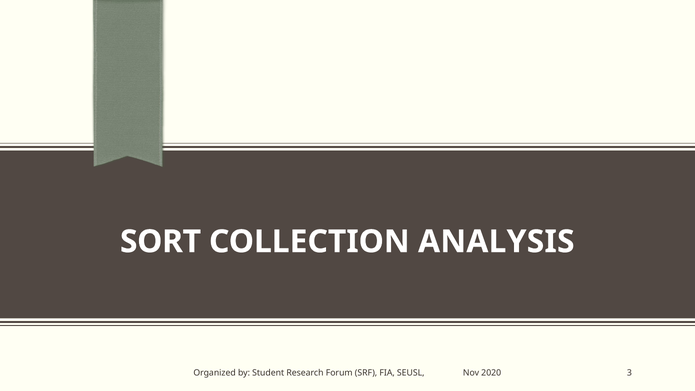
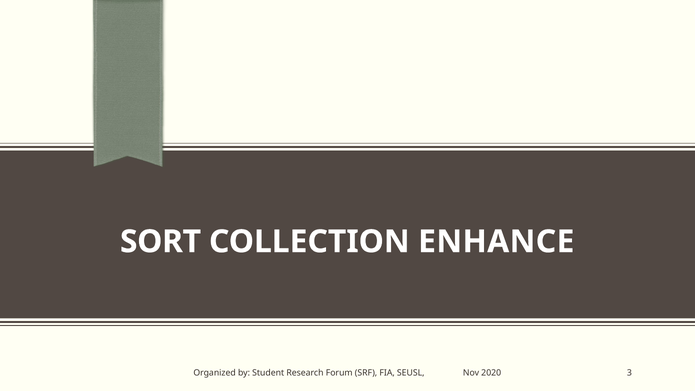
ANALYSIS: ANALYSIS -> ENHANCE (496, 242)
